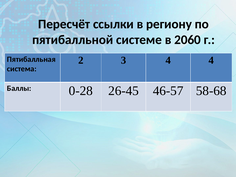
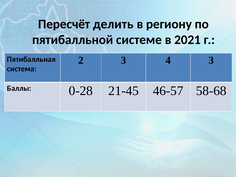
ссылки: ссылки -> делить (113, 24)
2060: 2060 -> 2021 (188, 40)
4 4: 4 -> 3 (211, 60)
26-45: 26-45 -> 21-45 (124, 91)
